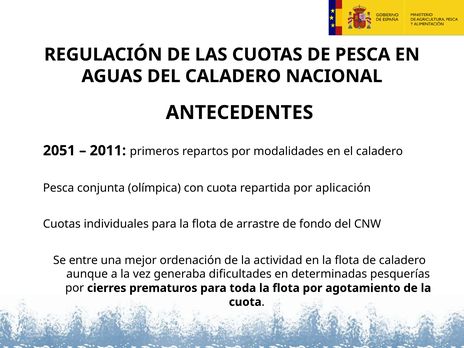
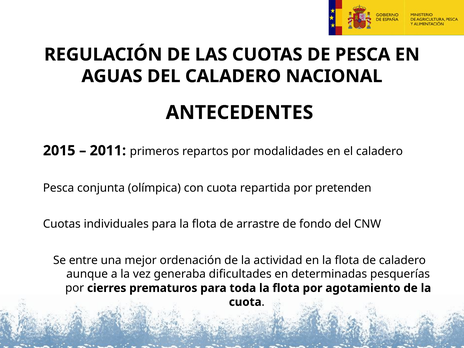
2051: 2051 -> 2015 (59, 151)
aplicación: aplicación -> pretenden (343, 188)
